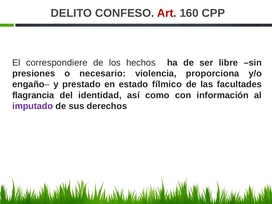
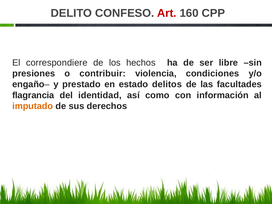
necesario: necesario -> contribuir (103, 74)
proporciona: proporciona -> condiciones (213, 74)
fílmico: fílmico -> delitos (167, 84)
imputado colour: purple -> orange (33, 106)
